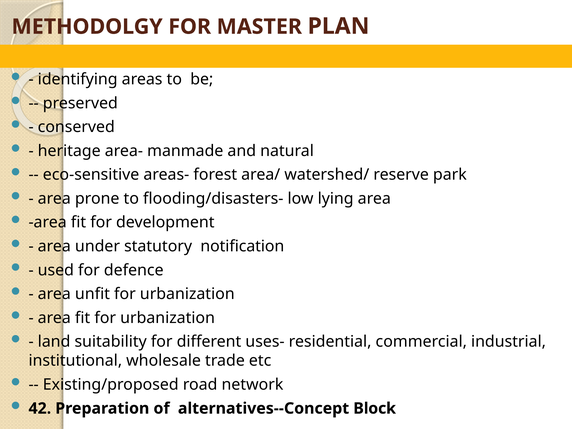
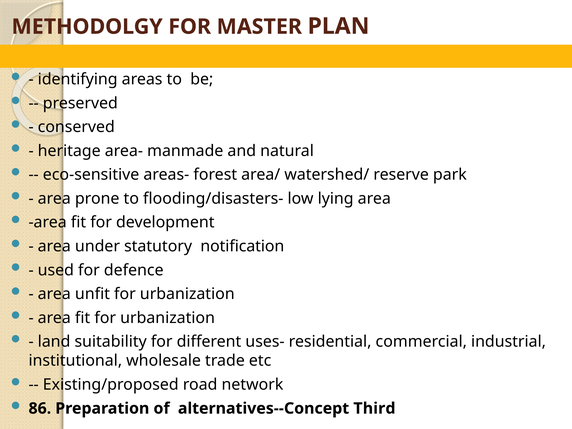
42: 42 -> 86 (40, 408)
Block: Block -> Third (374, 408)
